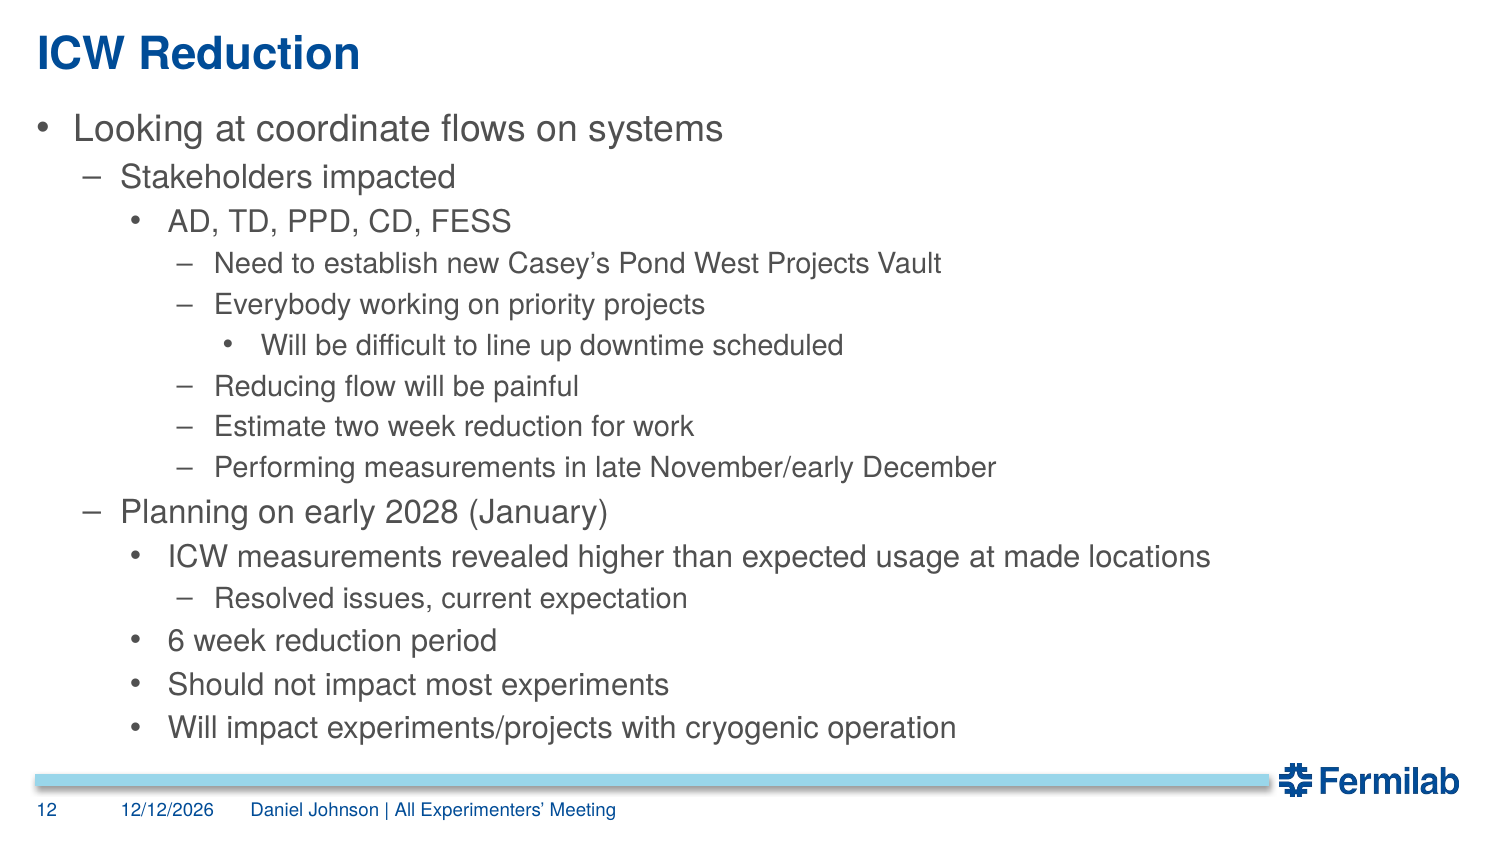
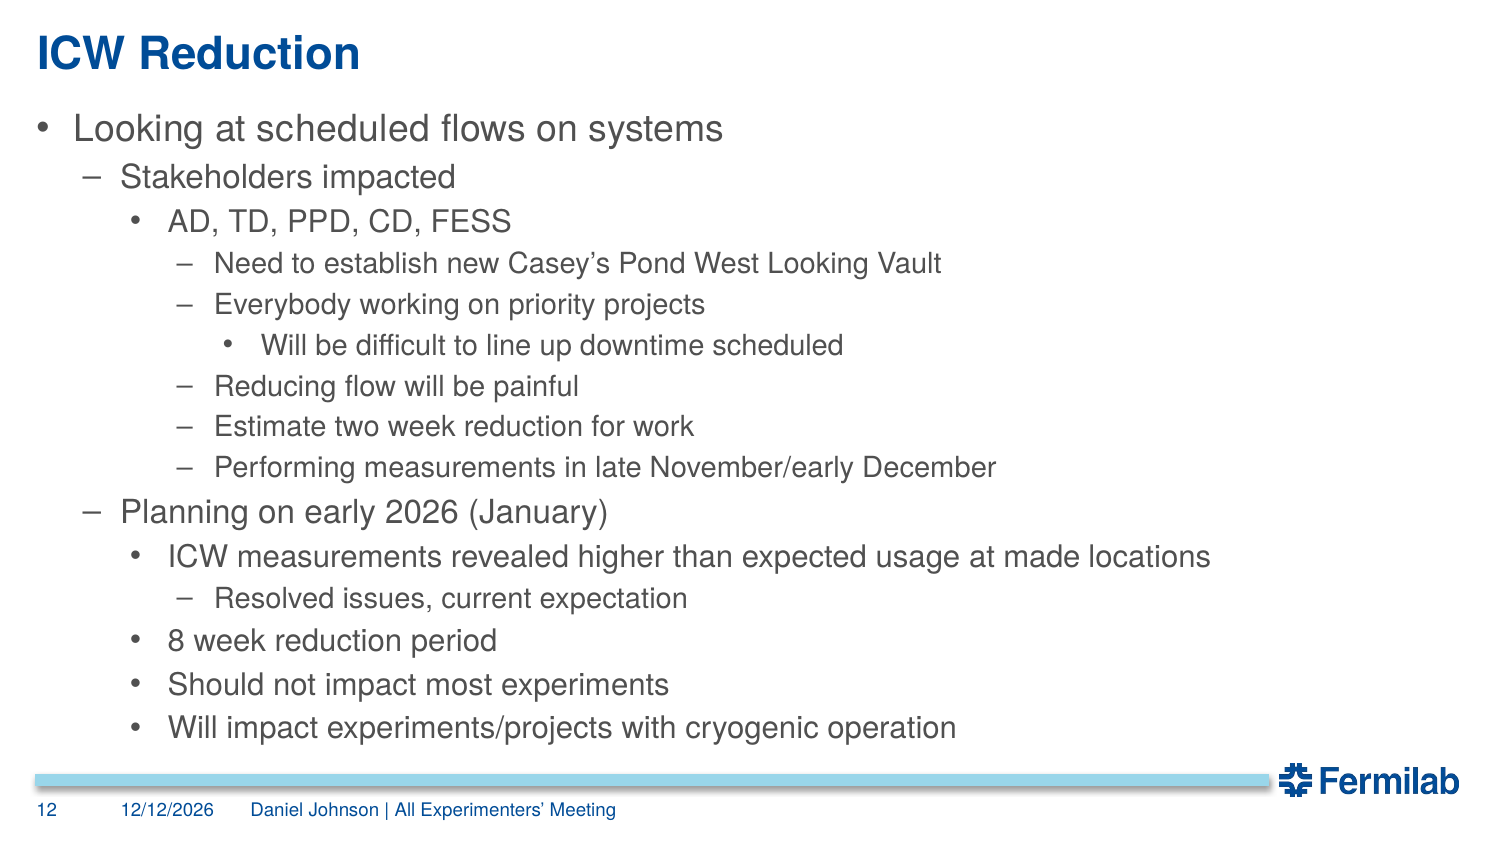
at coordinate: coordinate -> scheduled (344, 129)
West Projects: Projects -> Looking (818, 265)
2028: 2028 -> 2026 (422, 513)
6: 6 -> 8 (176, 642)
